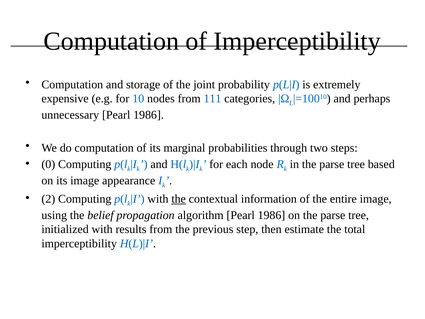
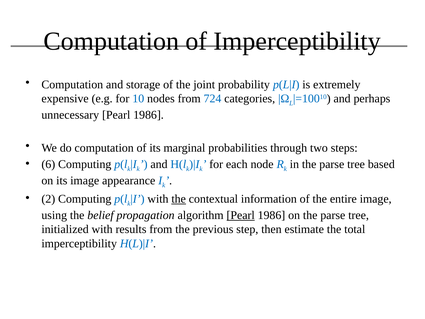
111: 111 -> 724 (213, 99)
0: 0 -> 6 (48, 164)
Pearl underline: none -> present (241, 215)
